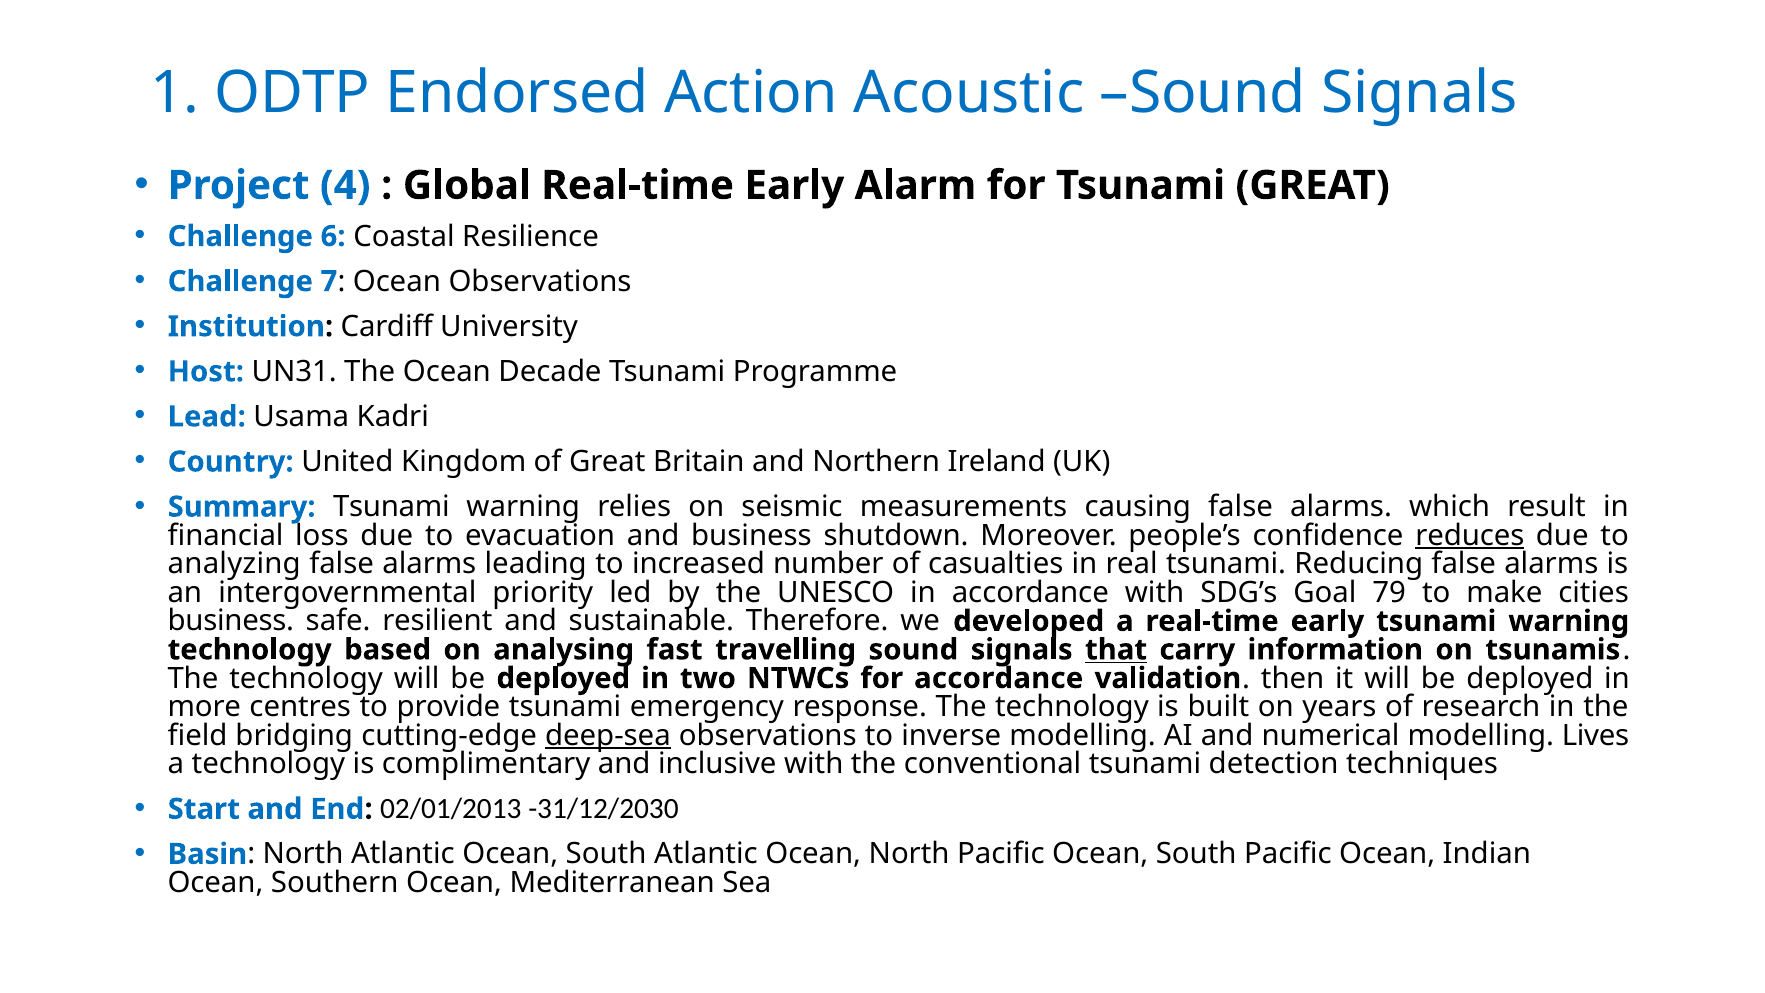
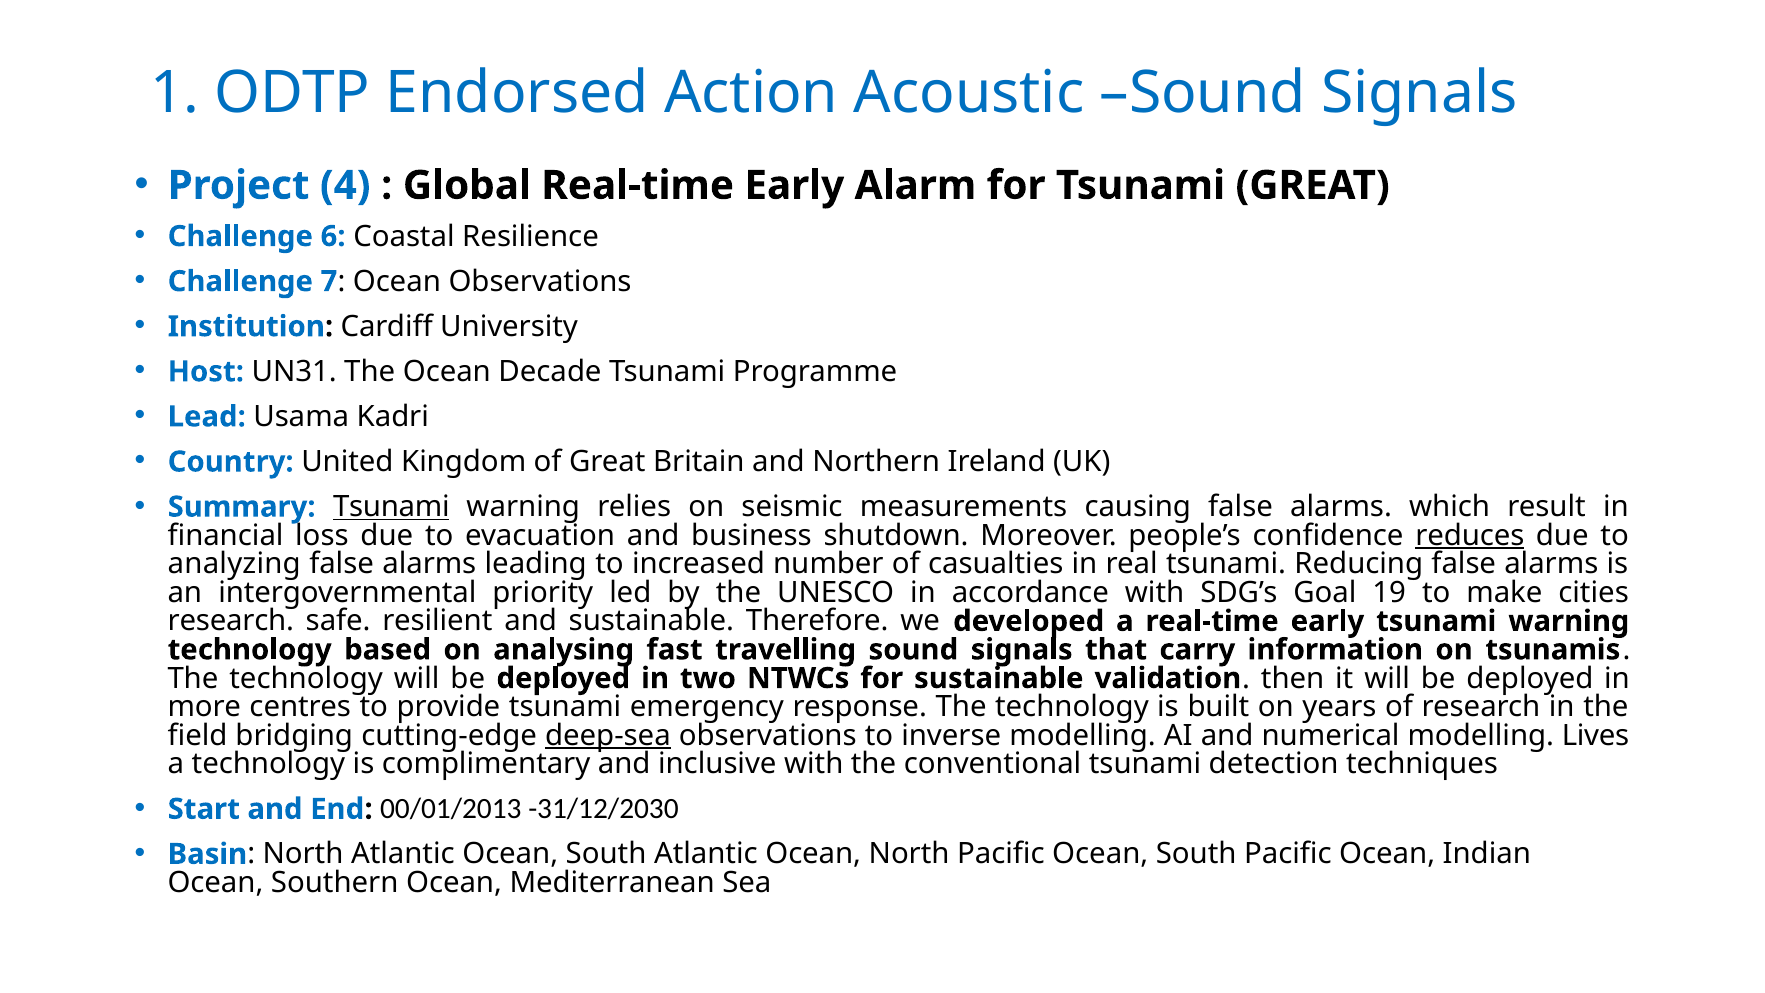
Tsunami underline: none -> present (391, 507)
79: 79 -> 19 (1389, 592)
business: business -> research (231, 621)
that underline: present -> none (1116, 650)
for accordance: accordance -> sustainable (999, 678)
02/01/2013: 02/01/2013 -> 00/01/2013 (451, 809)
